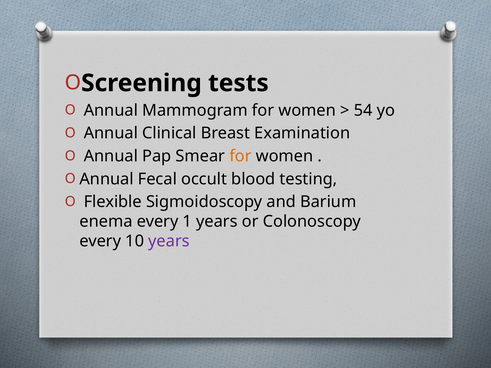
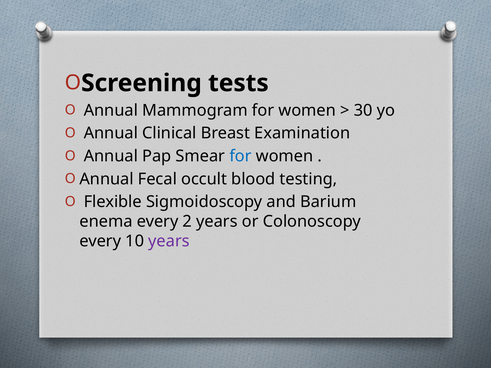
54: 54 -> 30 (363, 110)
for colour: orange -> blue (240, 156)
1: 1 -> 2 (187, 222)
